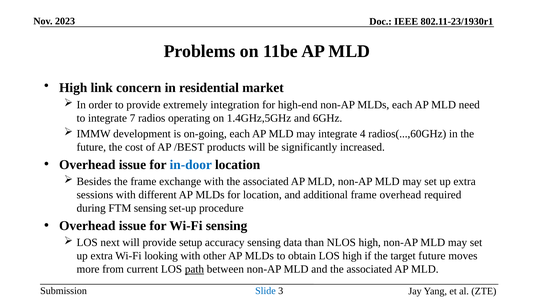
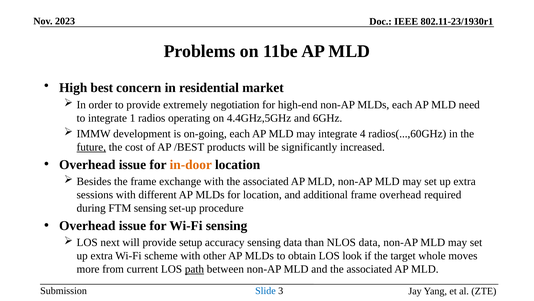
link: link -> best (102, 88)
integration: integration -> negotiation (235, 104)
7: 7 -> 1 (133, 118)
1.4GHz,5GHz: 1.4GHz,5GHz -> 4.4GHz,5GHz (259, 118)
future underline: none -> present (91, 147)
in-door colour: blue -> orange (191, 164)
NLOS high: high -> data (370, 242)
looking: looking -> scheme (161, 255)
LOS high: high -> look (352, 255)
target future: future -> whole (432, 255)
